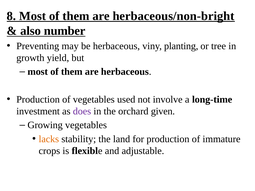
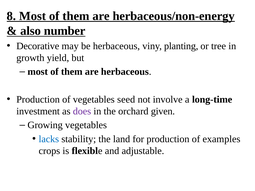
herbaceous/non-bright: herbaceous/non-bright -> herbaceous/non-energy (174, 16)
Preventing: Preventing -> Decorative (38, 46)
used: used -> seed (126, 100)
lacks colour: orange -> blue (49, 139)
immature: immature -> examples (221, 139)
